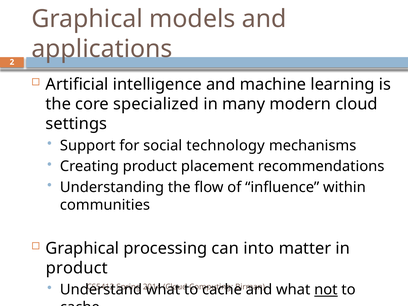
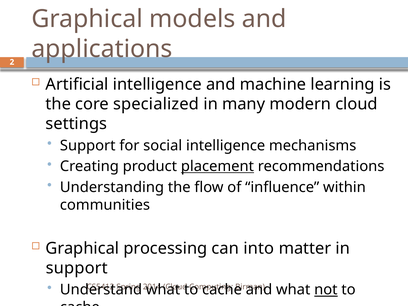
social technology: technology -> intelligence (226, 146)
placement underline: none -> present (217, 166)
product: product -> support (77, 268)
